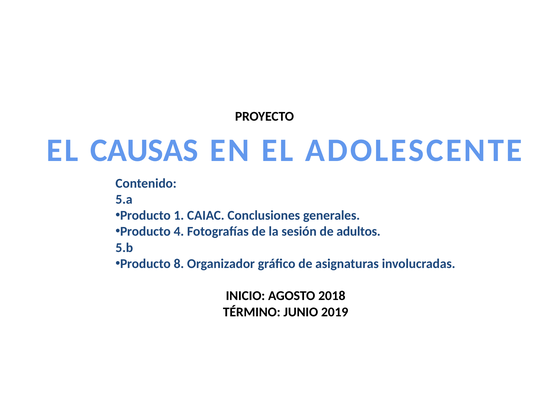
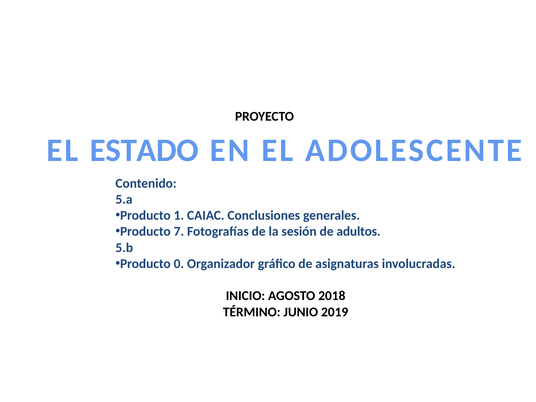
CAUSAS: CAUSAS -> ESTADO (144, 150)
4: 4 -> 7 (179, 232)
8: 8 -> 0 (179, 264)
